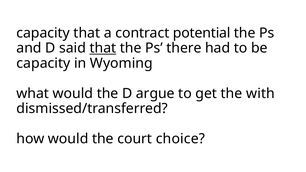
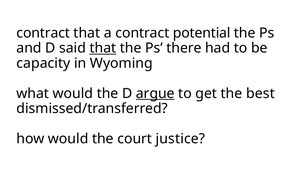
capacity: capacity -> contract (43, 33)
argue underline: none -> present (155, 93)
with: with -> best (260, 93)
choice: choice -> justice (180, 139)
